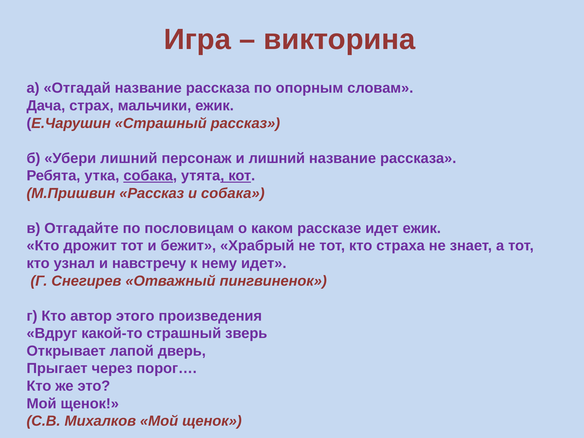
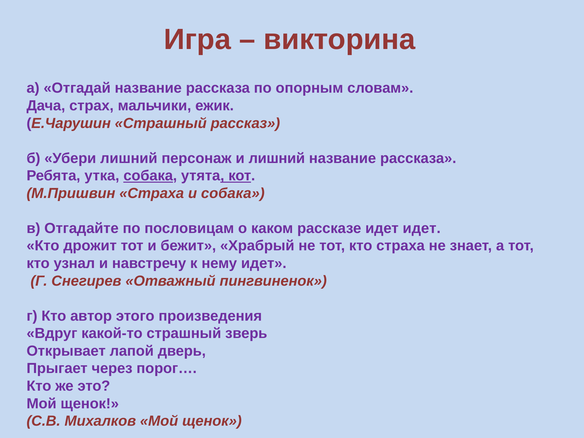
М.Пришвин Рассказ: Рассказ -> Страха (152, 193)
идет ежик: ежик -> идет (422, 228)
